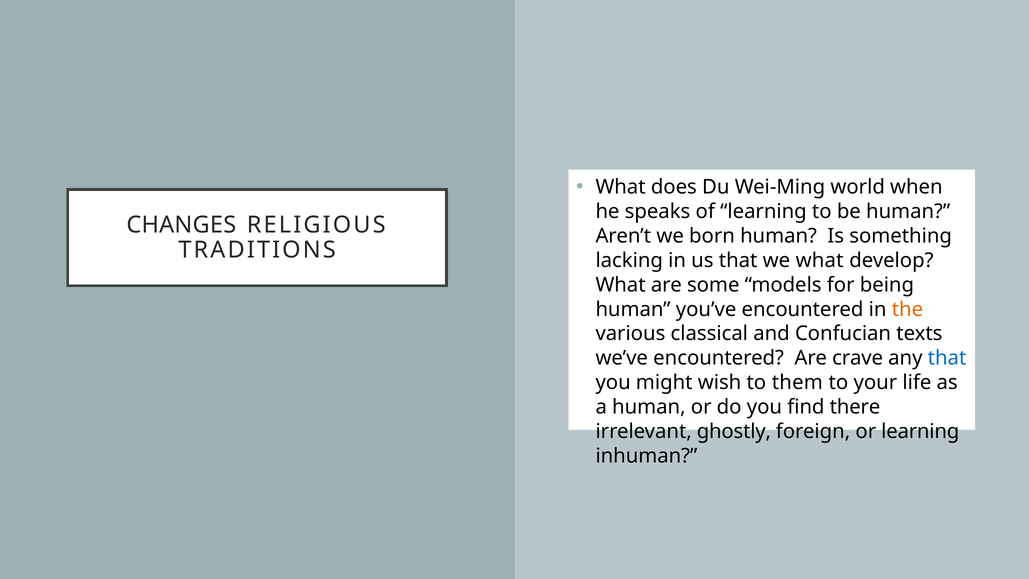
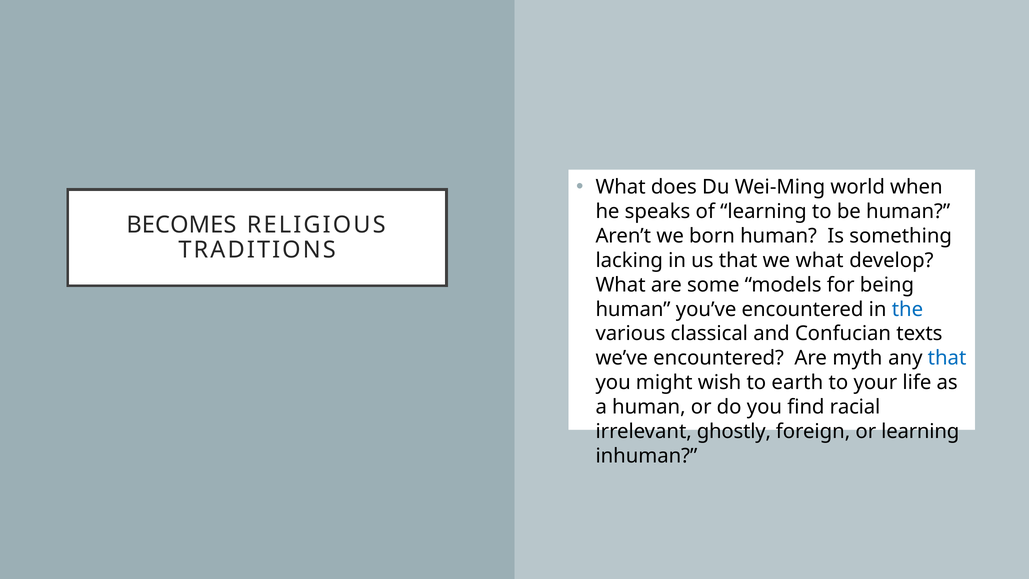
CHANGES: CHANGES -> BECOMES (181, 225)
the colour: orange -> blue (907, 309)
crave: crave -> myth (857, 358)
them: them -> earth (797, 382)
there: there -> racial (855, 407)
